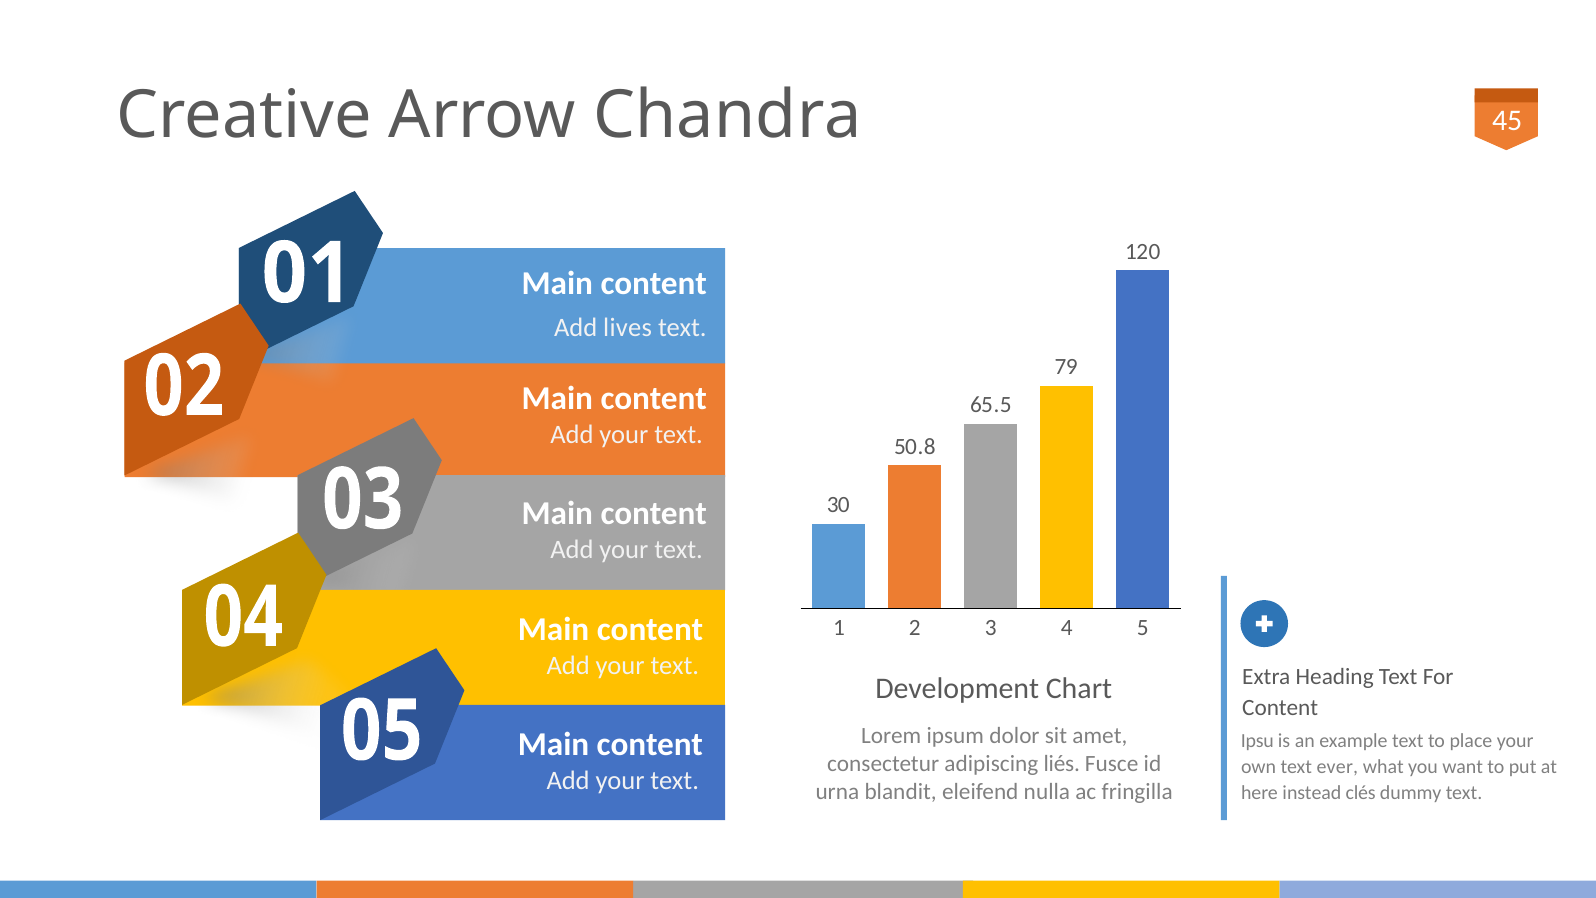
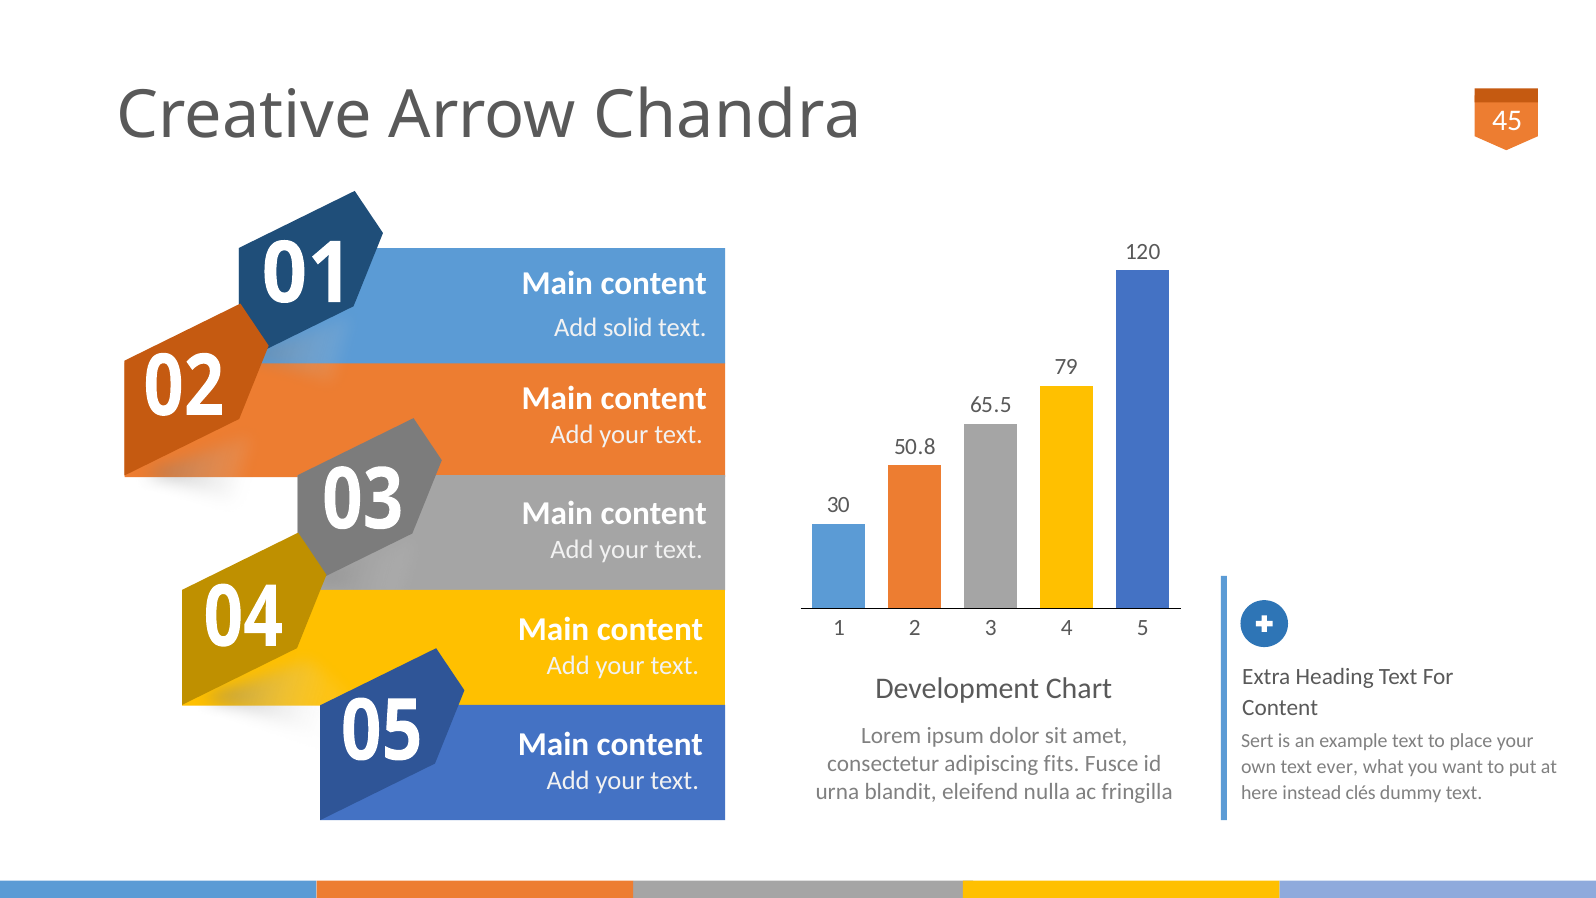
lives: lives -> solid (628, 328)
Ipsu: Ipsu -> Sert (1257, 740)
liés: liés -> fits (1062, 763)
